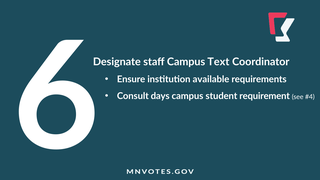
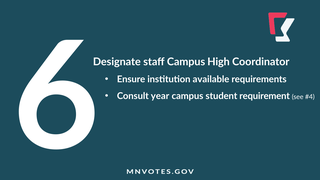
Text: Text -> High (218, 62)
days: days -> year (160, 96)
